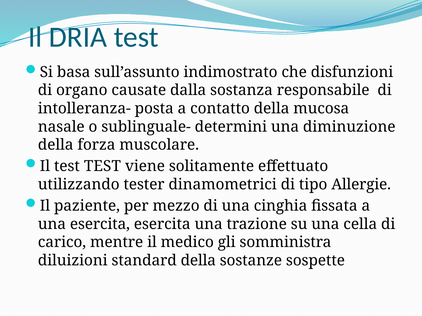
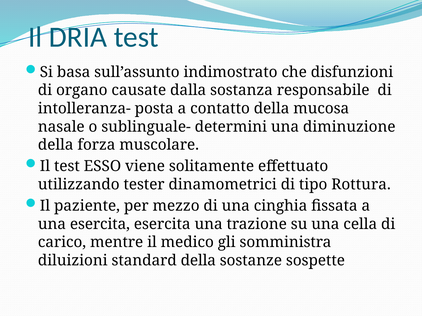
test TEST: TEST -> ESSO (102, 167)
Allergie: Allergie -> Rottura (361, 185)
